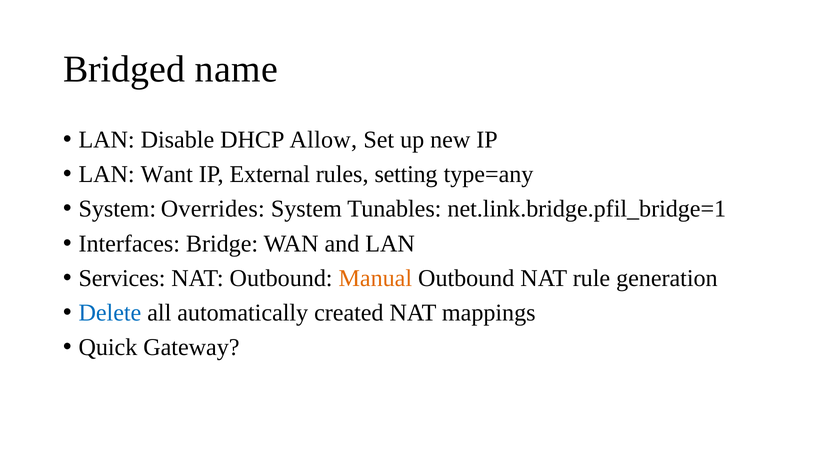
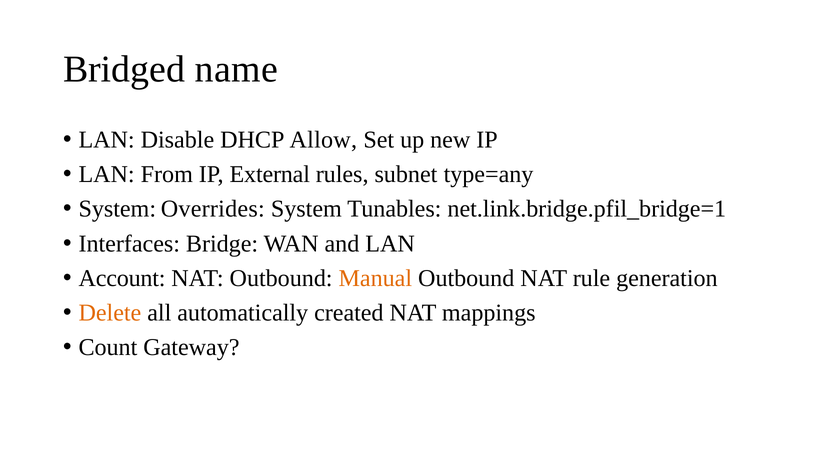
Want: Want -> From (167, 174)
setting: setting -> subnet (406, 174)
Services: Services -> Account (122, 278)
Delete colour: blue -> orange (110, 313)
Quick: Quick -> Count (108, 348)
